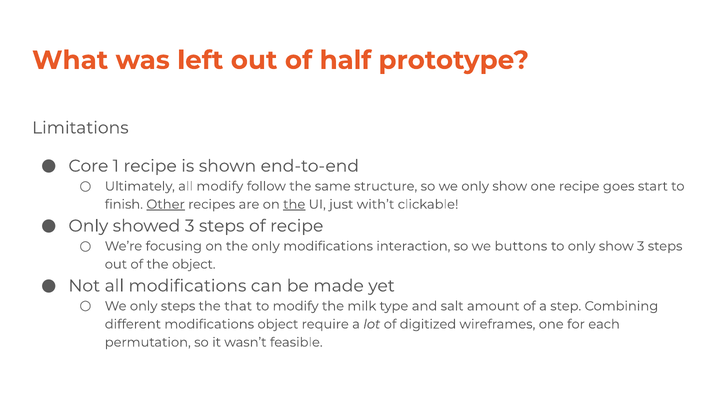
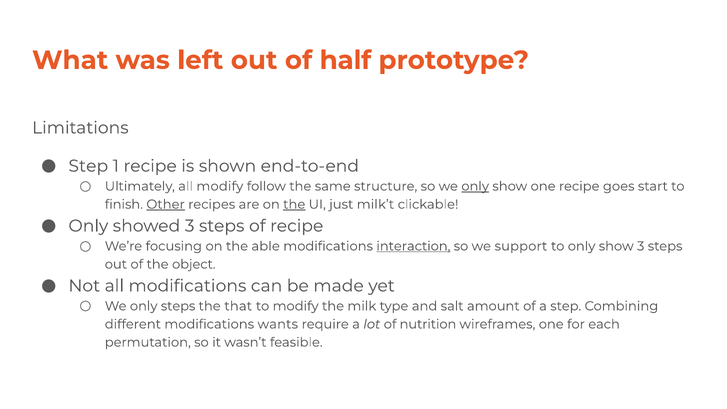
Core: Core -> Step (88, 166)
only underline: none -> present (475, 186)
with’t: with’t -> milk’t (375, 204)
the only: only -> able (266, 246)
interaction underline: none -> present (413, 246)
buttons: buttons -> support (521, 246)
modifications object: object -> wants (278, 324)
digitized: digitized -> nutrition (428, 324)
